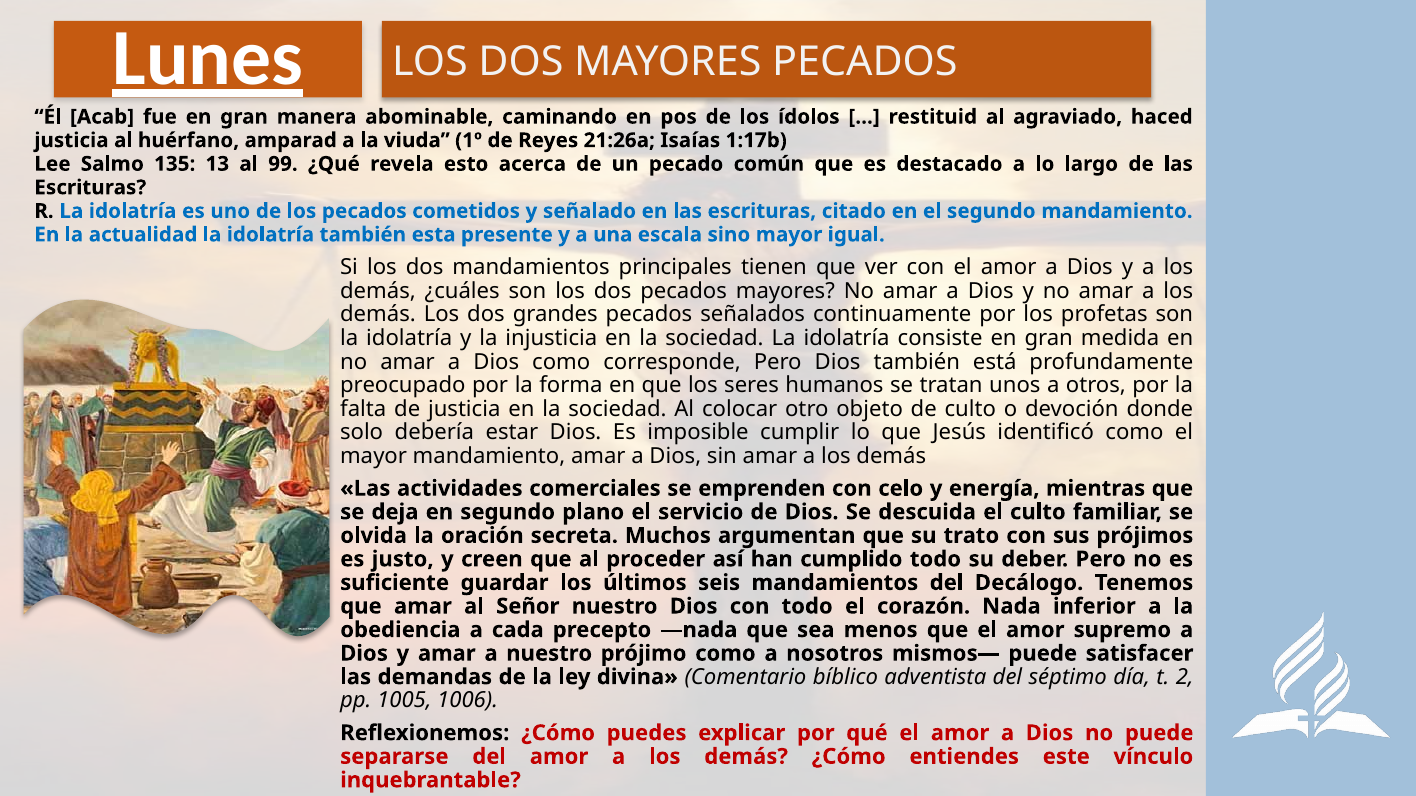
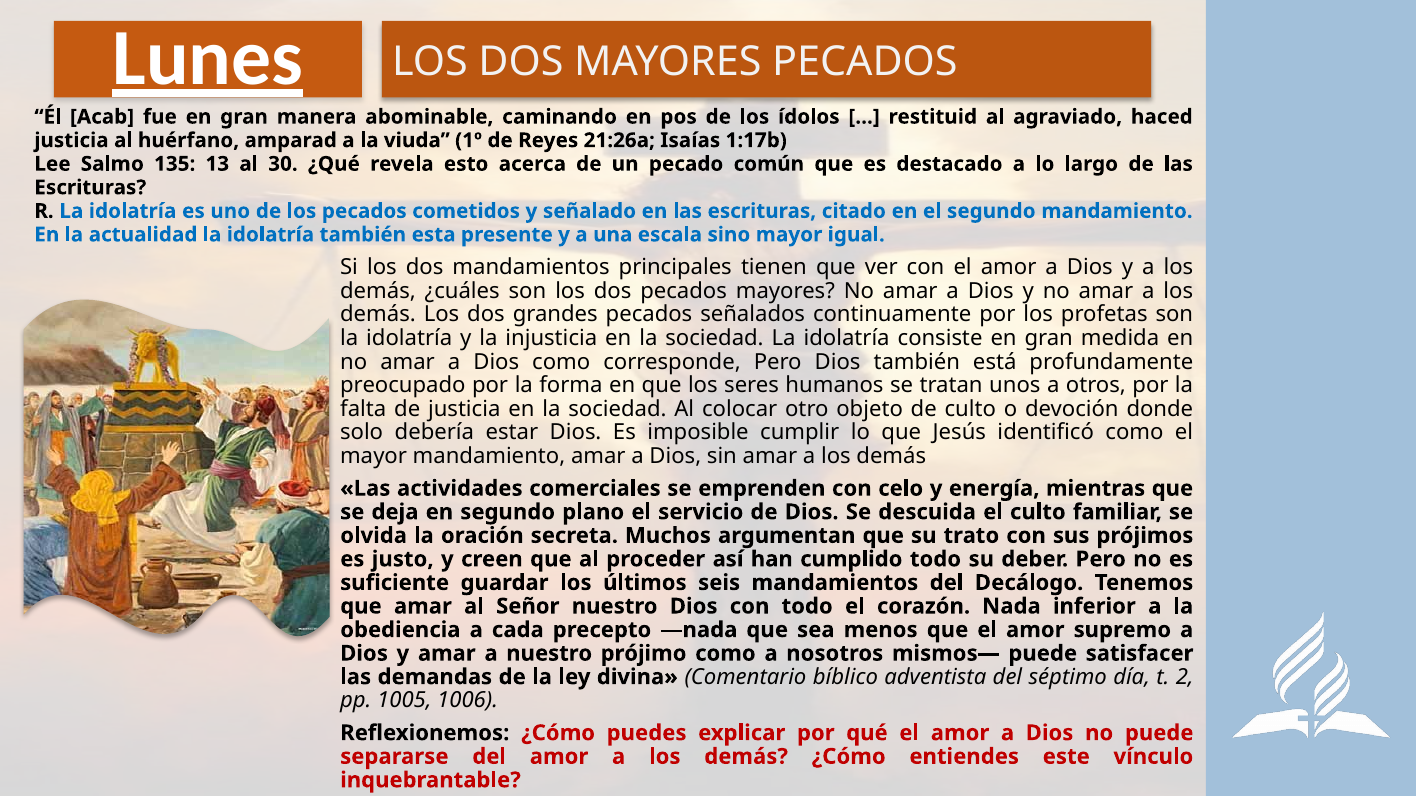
99: 99 -> 30 (283, 164)
